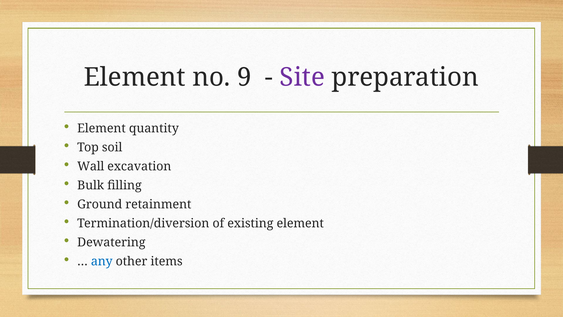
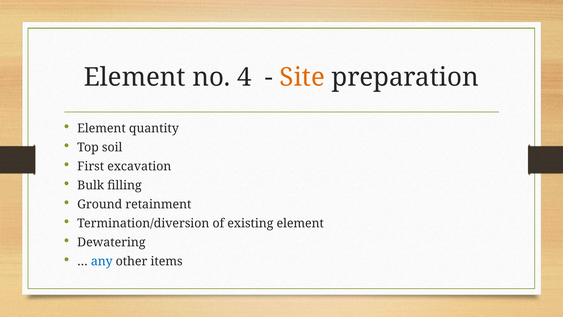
9: 9 -> 4 (244, 77)
Site colour: purple -> orange (302, 77)
Wall: Wall -> First (91, 166)
